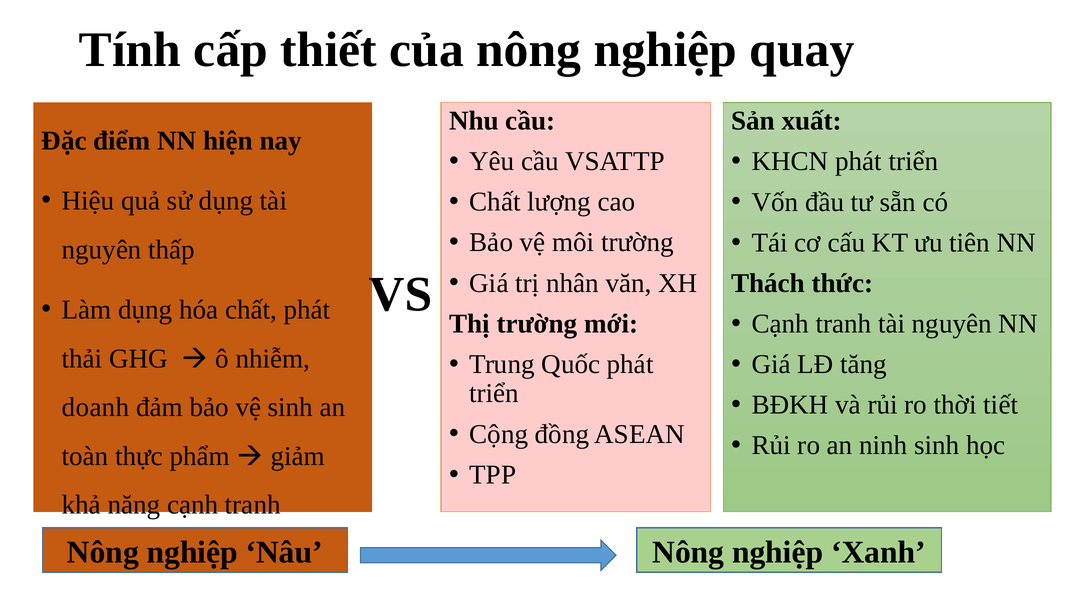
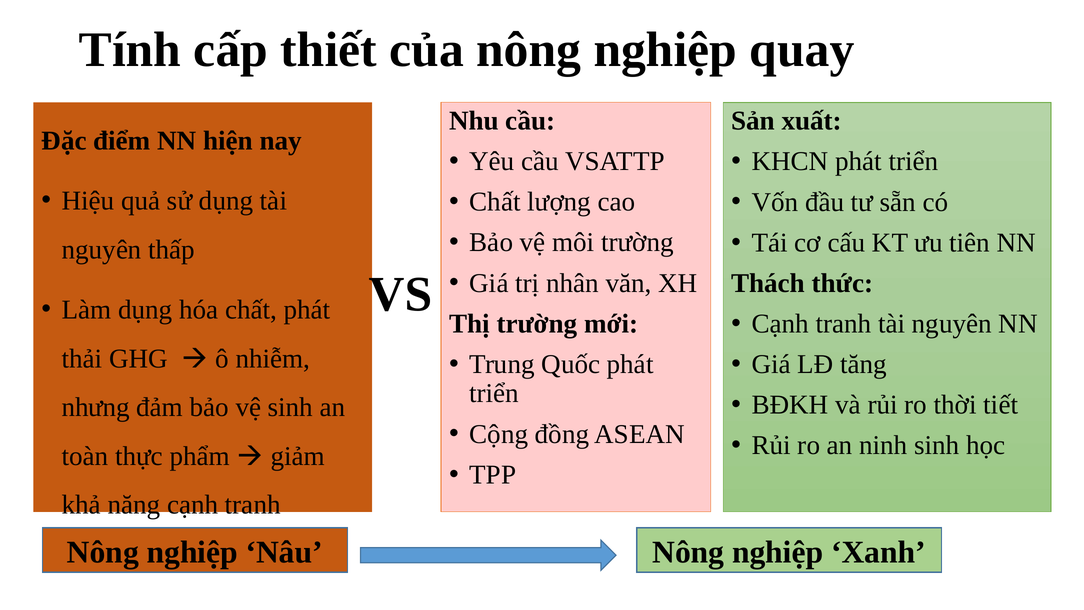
doanh: doanh -> nhưng (96, 407)
